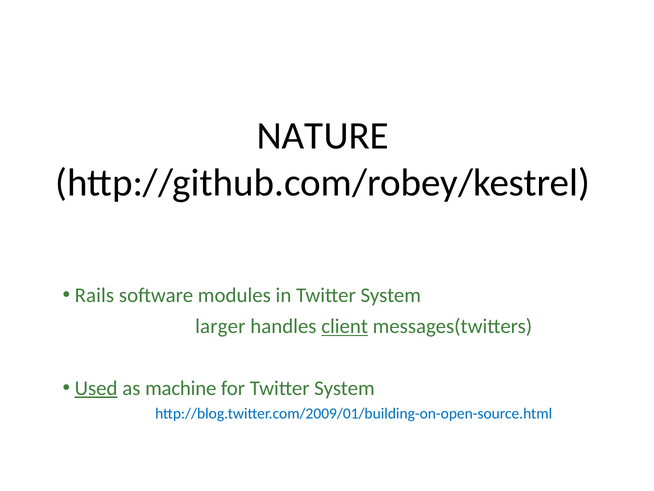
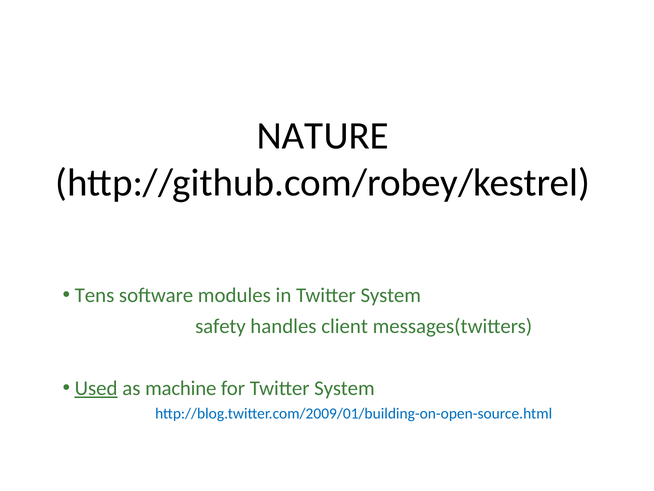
Rails: Rails -> Tens (94, 295)
larger: larger -> safety (220, 326)
client underline: present -> none (345, 326)
